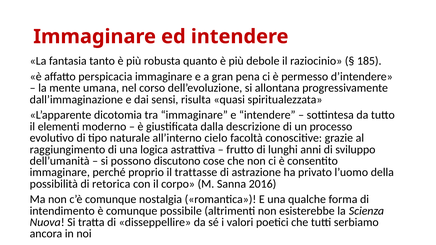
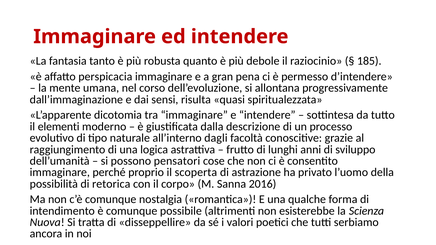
cielo: cielo -> dagli (216, 138)
discutono: discutono -> pensatori (177, 161)
trattasse: trattasse -> scoperta (196, 173)
